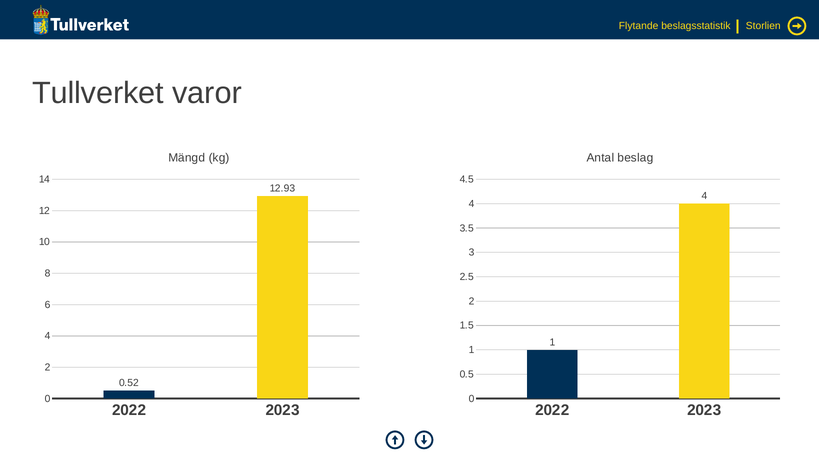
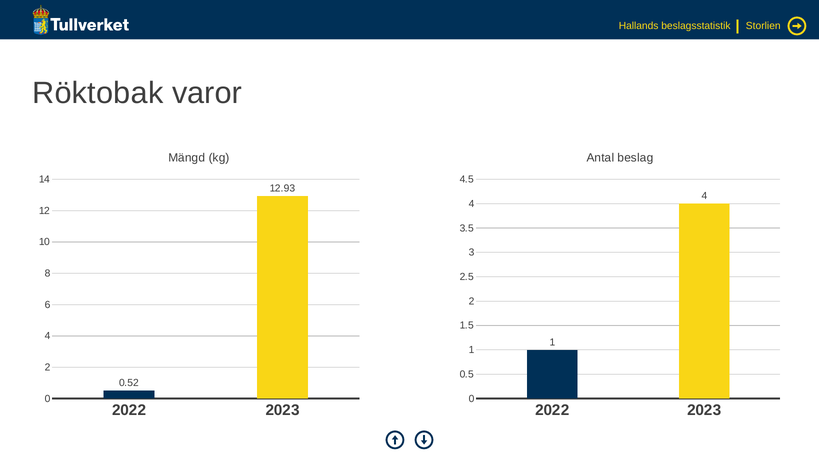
Flytande: Flytande -> Hallands (639, 26)
Tullverket: Tullverket -> Röktobak (98, 93)
